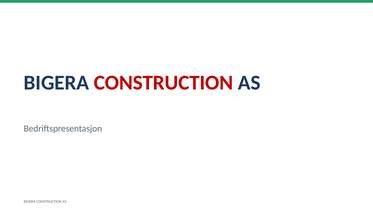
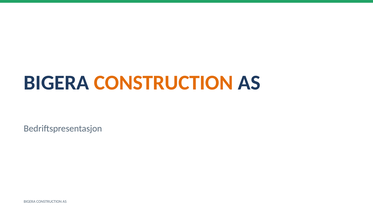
CONSTRUCTION colour: red -> orange (164, 83)
